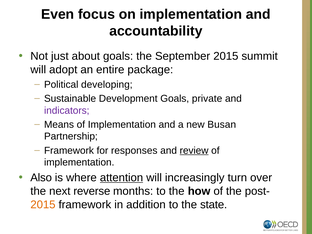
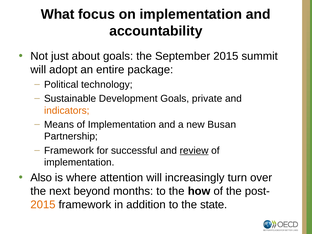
Even: Even -> What (58, 14)
developing: developing -> technology (107, 84)
indicators colour: purple -> orange (67, 110)
responses: responses -> successful (134, 150)
attention underline: present -> none (121, 178)
reverse: reverse -> beyond (92, 191)
